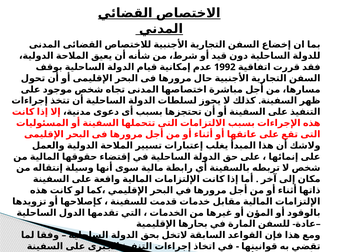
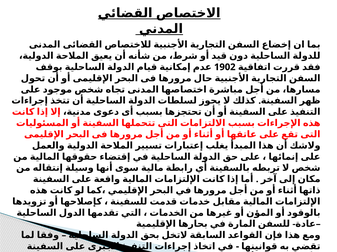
1992: 1992 -> 1902 (225, 67)
